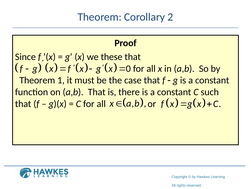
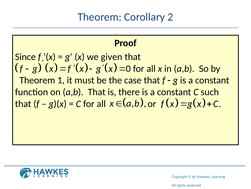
these: these -> given (112, 57)
